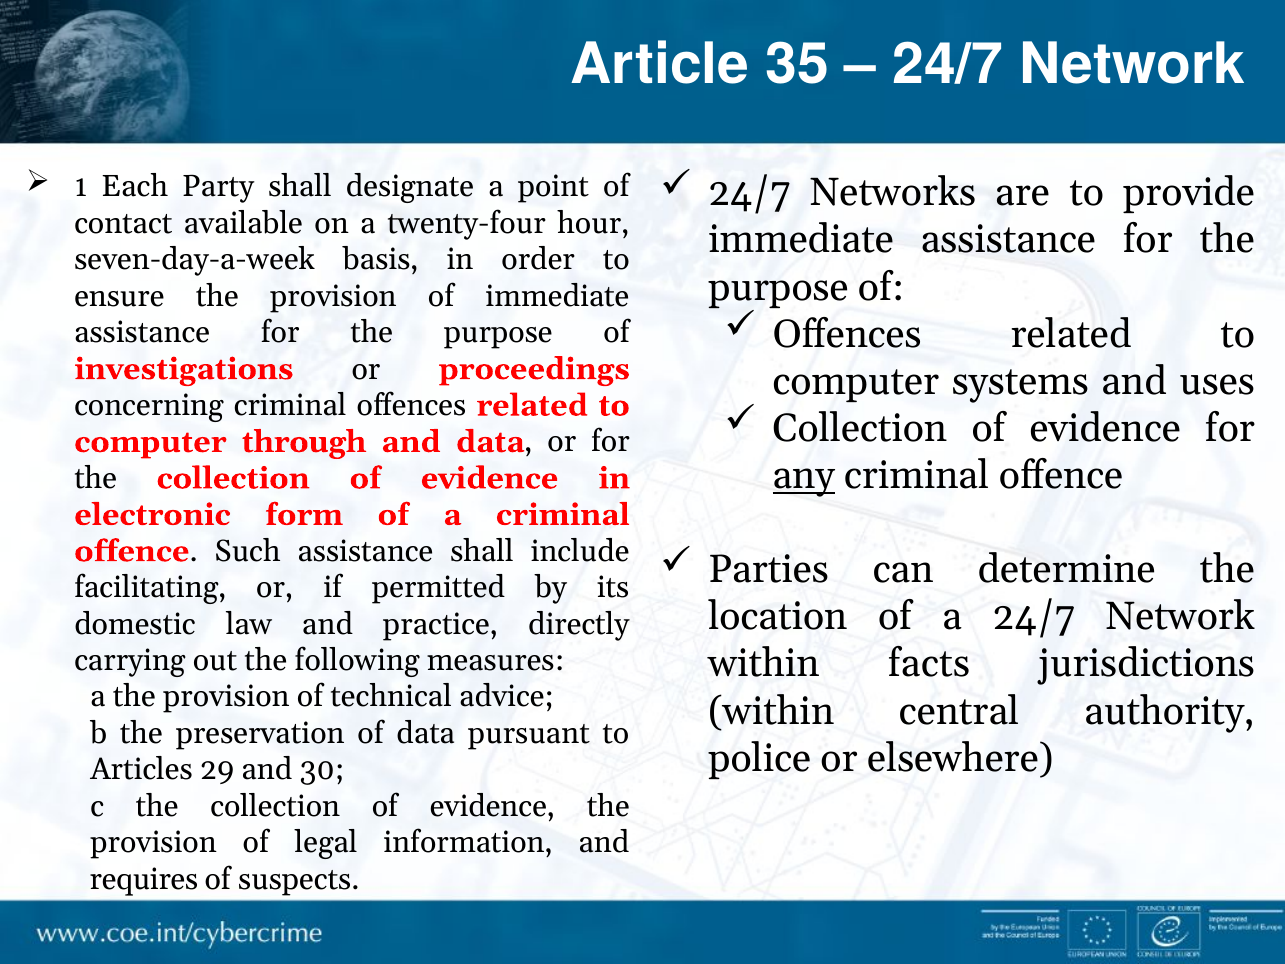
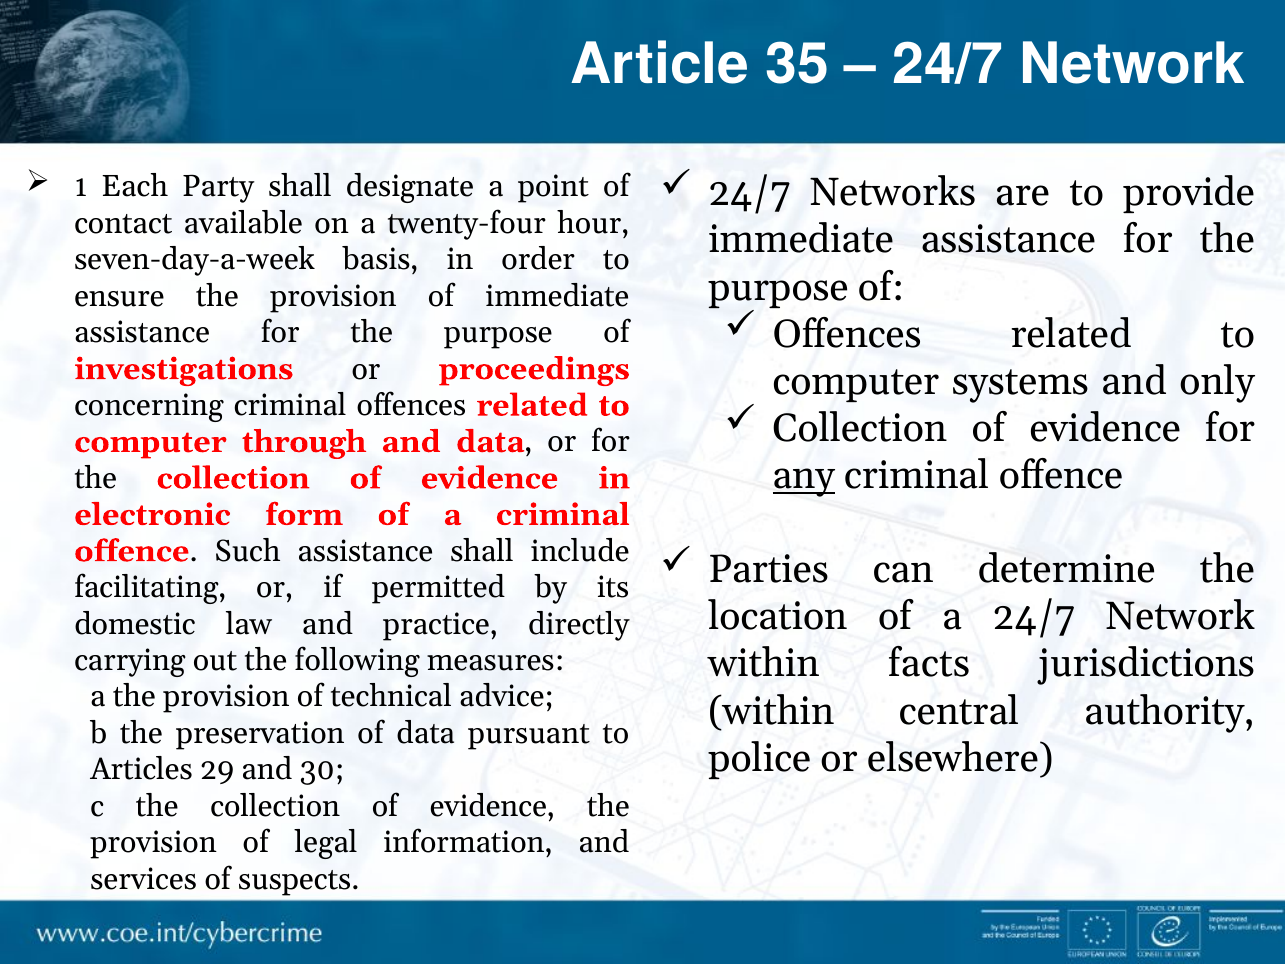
uses: uses -> only (1217, 381)
requires: requires -> services (144, 879)
